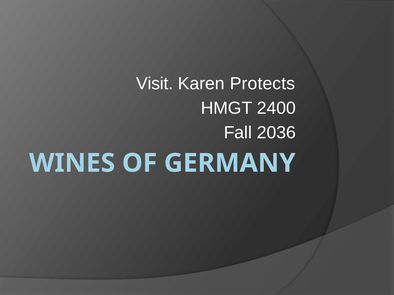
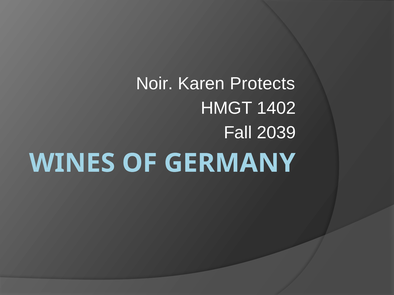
Visit: Visit -> Noir (155, 84)
2400: 2400 -> 1402 (276, 108)
2036: 2036 -> 2039 (276, 133)
